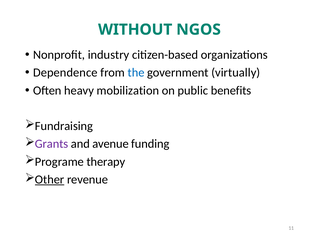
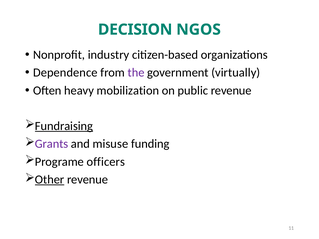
WITHOUT: WITHOUT -> DECISION (135, 30)
the colour: blue -> purple (136, 73)
public benefits: benefits -> revenue (231, 91)
Fundraising underline: none -> present (64, 126)
avenue: avenue -> misuse (110, 144)
therapy: therapy -> officers (106, 162)
